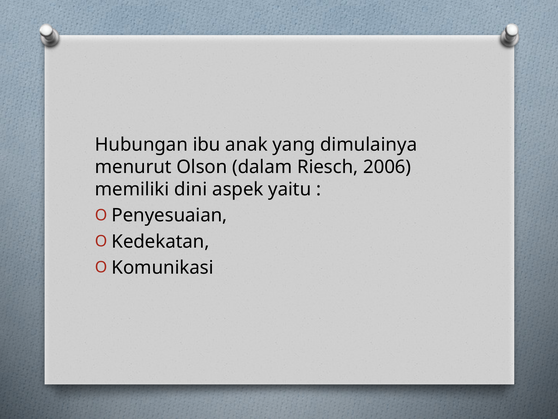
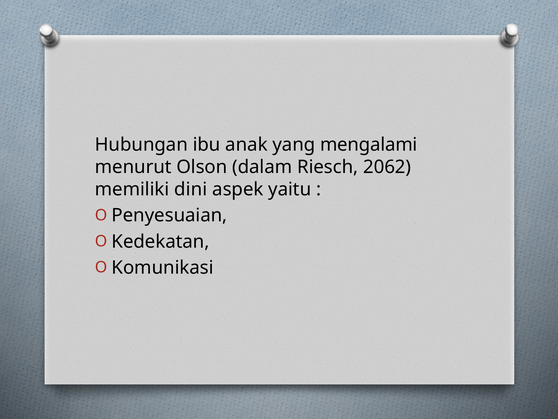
dimulainya: dimulainya -> mengalami (369, 145)
2006: 2006 -> 2062 (387, 167)
